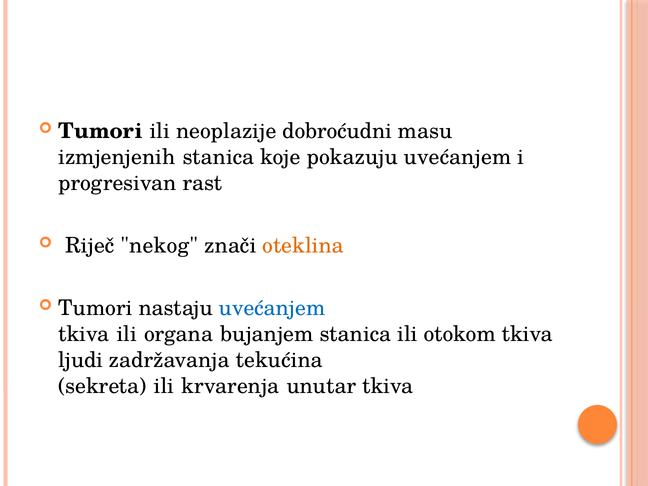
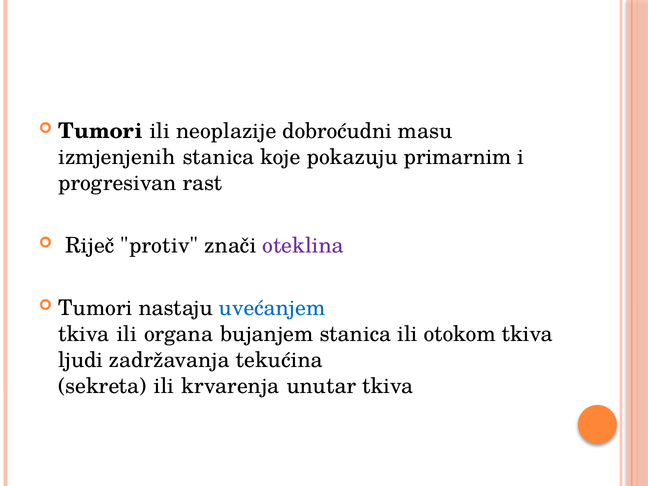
pokazuju uvećanjem: uvećanjem -> primarnim (458, 157)
nekog: nekog -> protiv (159, 246)
oteklina colour: orange -> purple (303, 246)
